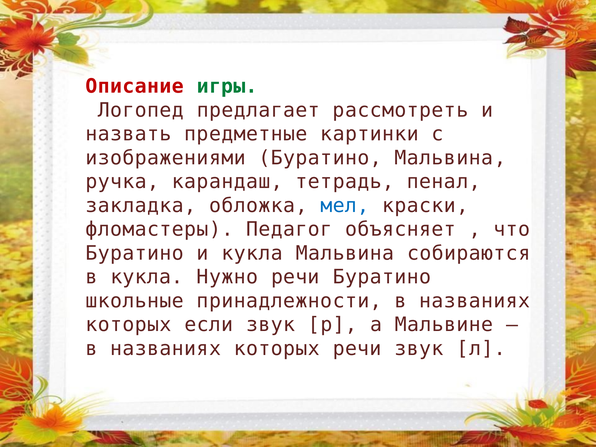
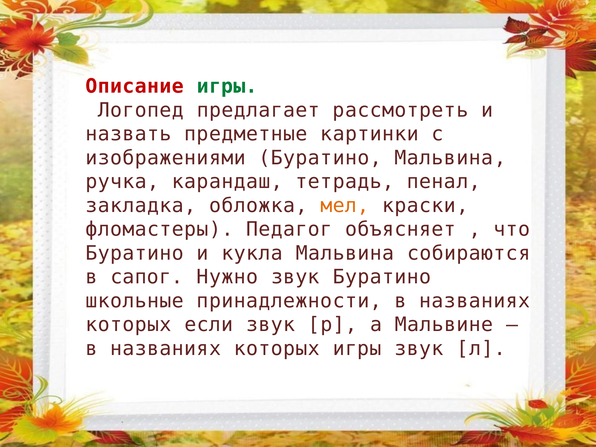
мел colour: blue -> orange (345, 206)
в кукла: кукла -> сапог (147, 277)
Нужно речи: речи -> звук (295, 277)
которых речи: речи -> игры (357, 349)
